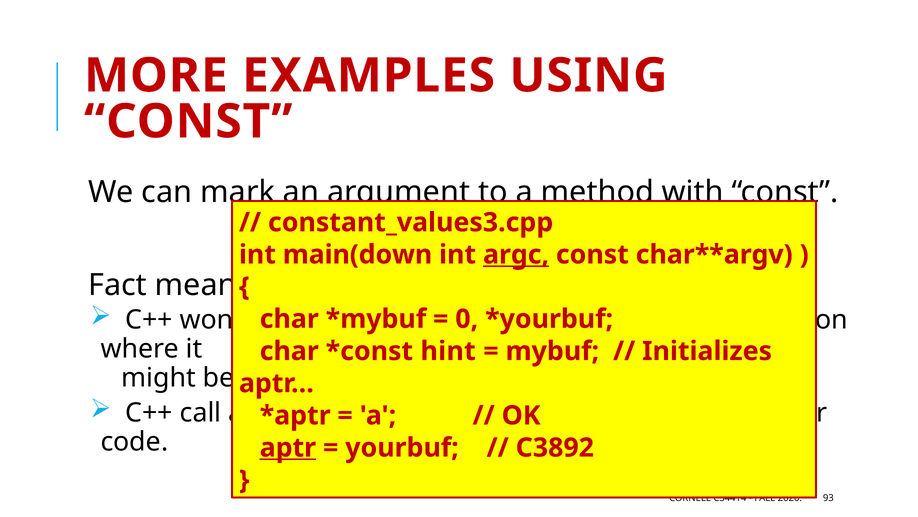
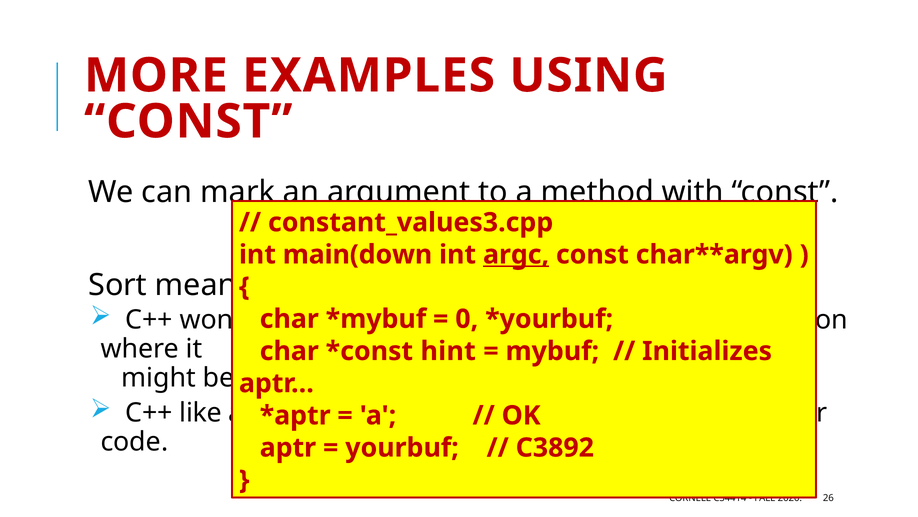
Fact: Fact -> Sort (118, 285)
call: call -> like (201, 412)
aptr underline: present -> none (288, 447)
93: 93 -> 26 (828, 497)
